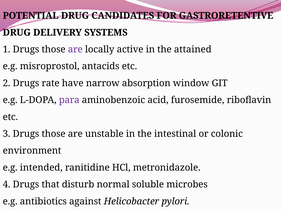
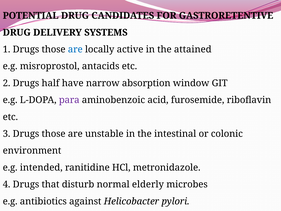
are colour: purple -> blue (75, 49)
rate: rate -> half (51, 83)
soluble: soluble -> elderly (148, 184)
